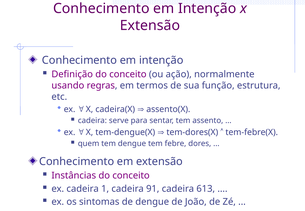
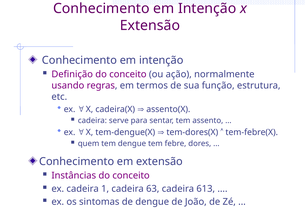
91: 91 -> 63 (153, 189)
